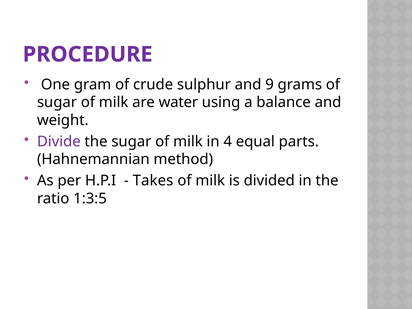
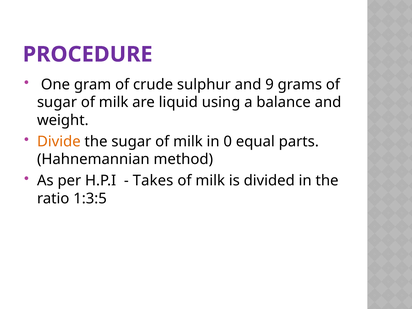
water: water -> liquid (178, 102)
Divide colour: purple -> orange (59, 141)
4: 4 -> 0 (228, 141)
